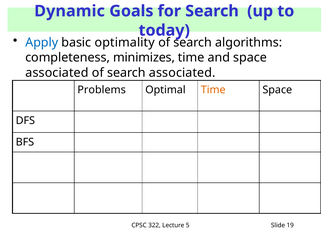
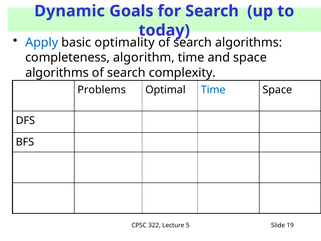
minimizes: minimizes -> algorithm (144, 58)
associated: associated -> algorithms (57, 73)
search associated: associated -> complexity (182, 73)
Time colour: orange -> blue (213, 90)
